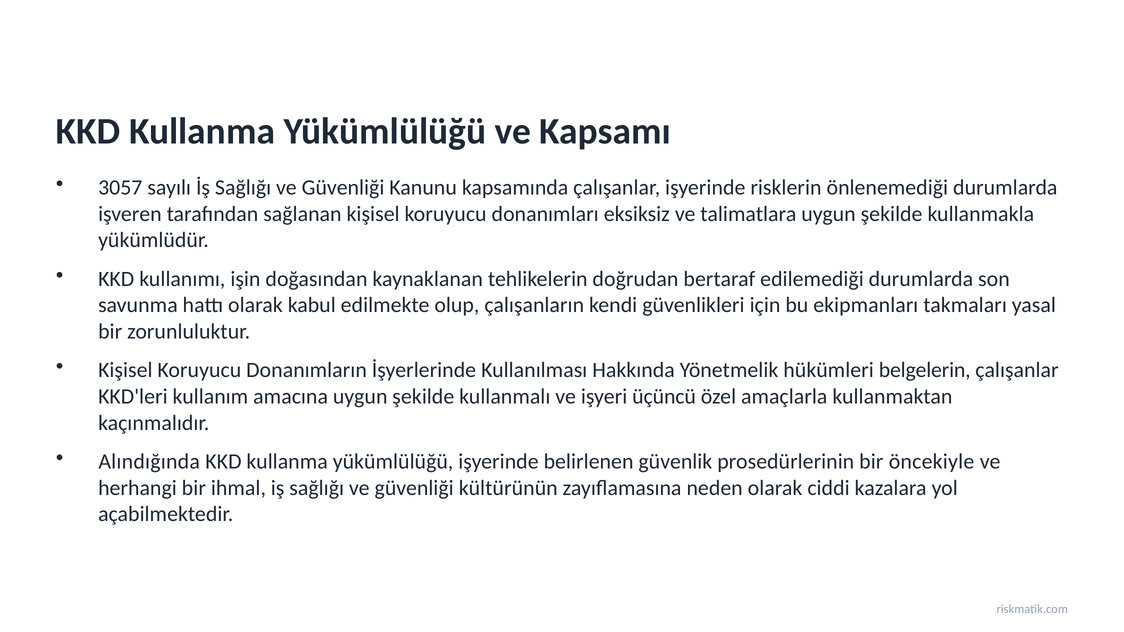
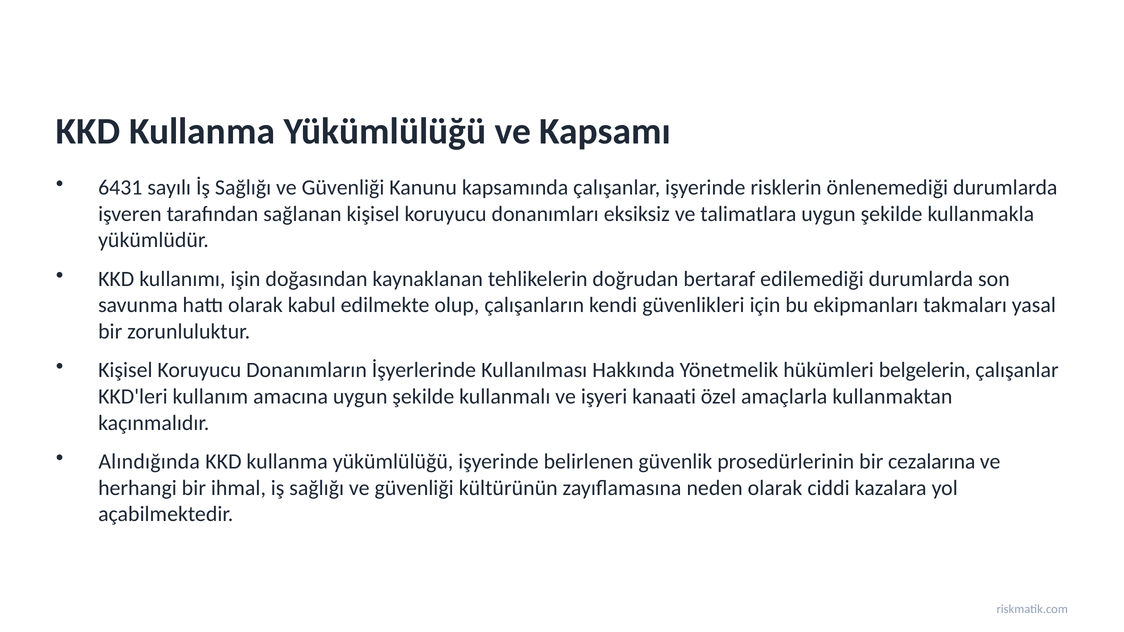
3057: 3057 -> 6431 (120, 188)
üçüncü: üçüncü -> kanaati (664, 397)
öncekiyle: öncekiyle -> cezalarına (932, 462)
